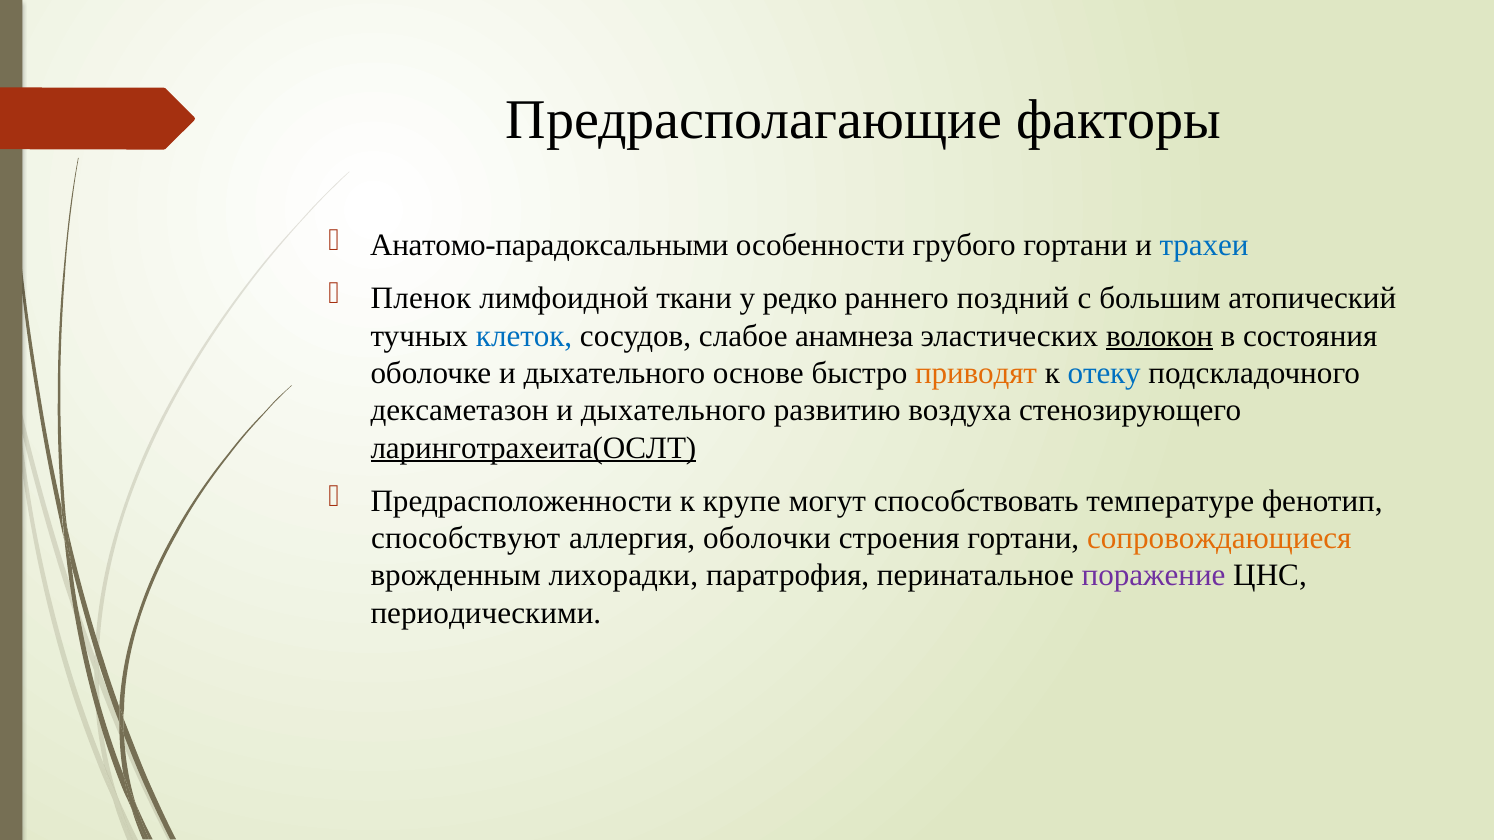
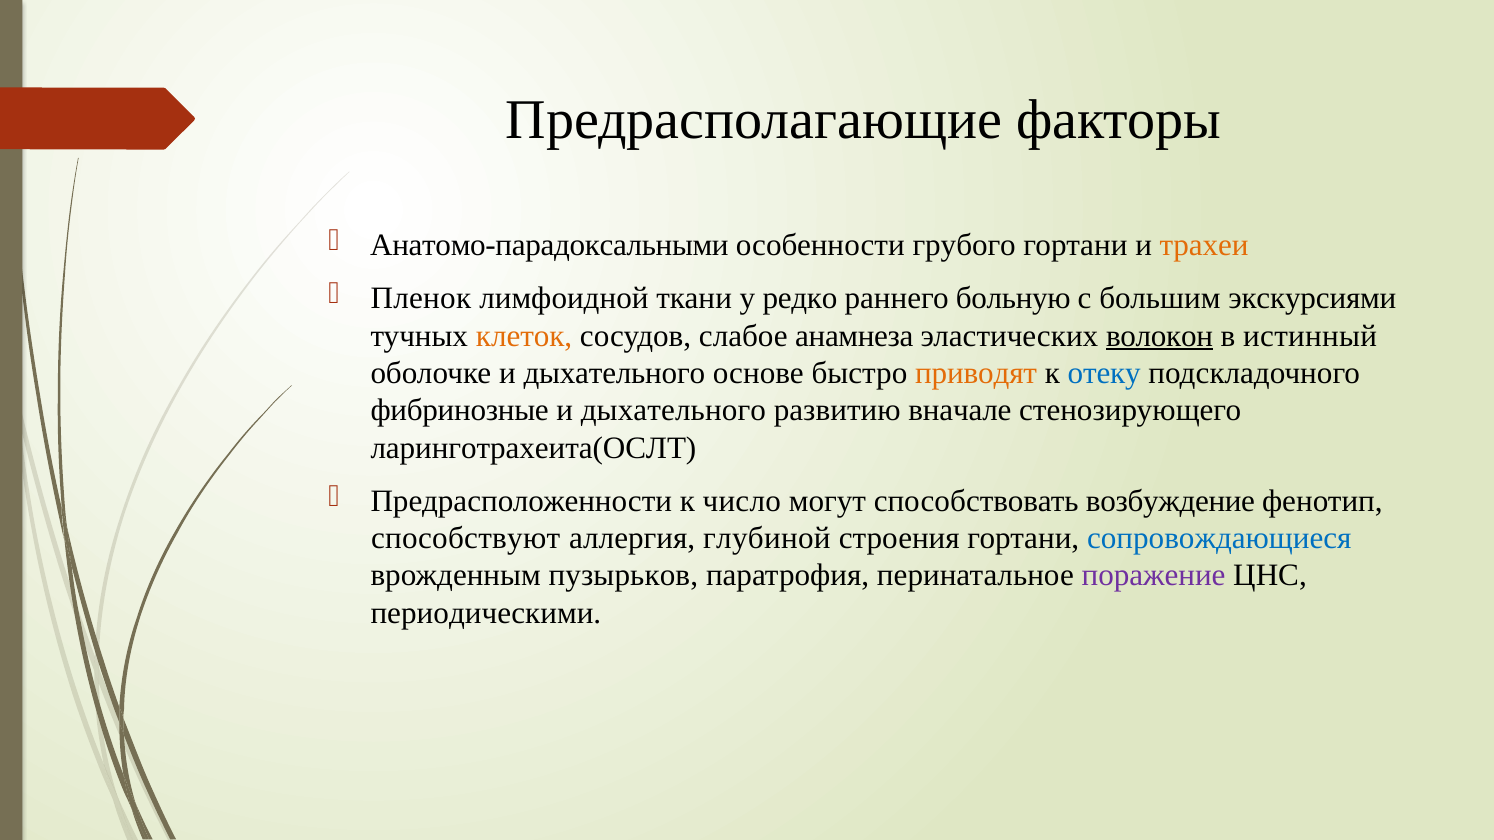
трахеи colour: blue -> orange (1204, 246)
поздний: поздний -> больную (1013, 299)
атопический: атопический -> экскурсиями (1312, 299)
клеток colour: blue -> orange (524, 336)
состояния: состояния -> истинный (1310, 336)
дексаметазон: дексаметазон -> фибринозные (460, 411)
воздуха: воздуха -> вначале (960, 411)
ларинготрахеита(ОСЛТ underline: present -> none (533, 448)
крупе: крупе -> число (742, 501)
температуре: температуре -> возбуждение (1170, 501)
оболочки: оболочки -> глубиной (767, 538)
сопровождающиеся colour: orange -> blue (1219, 538)
лихорадки: лихорадки -> пузырьков (623, 576)
